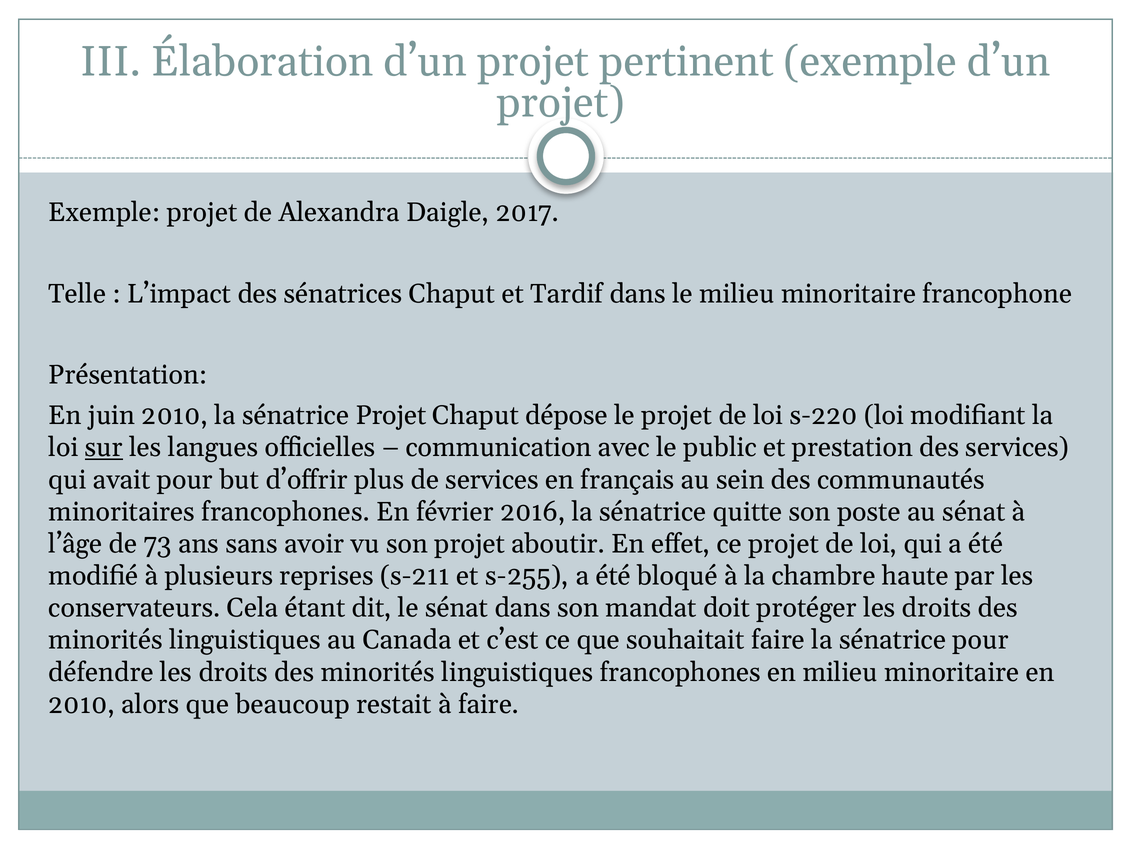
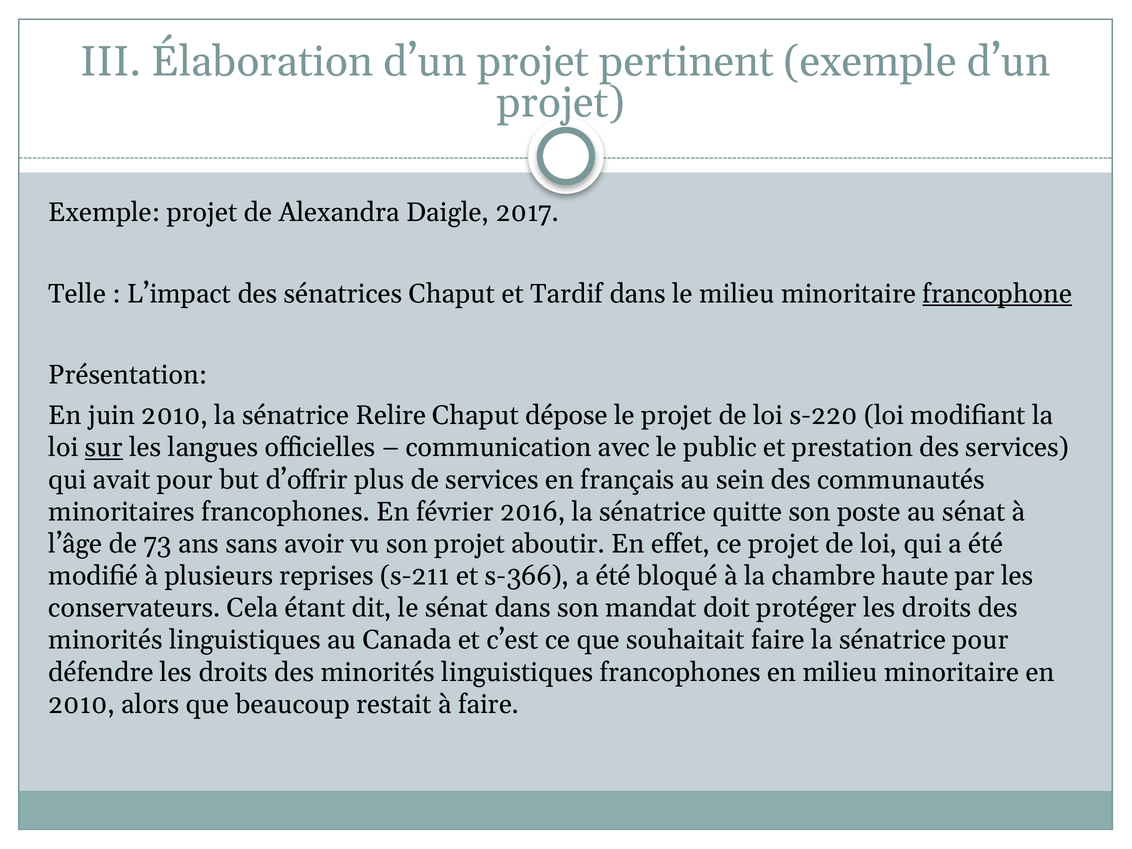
francophone underline: none -> present (997, 294)
sénatrice Projet: Projet -> Relire (391, 416)
s-255: s-255 -> s-366 (527, 576)
